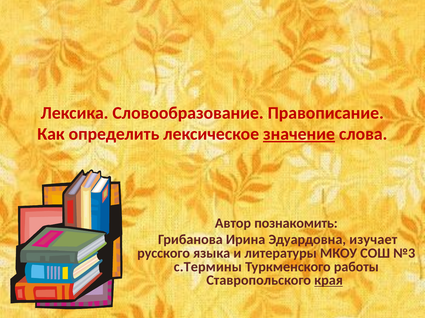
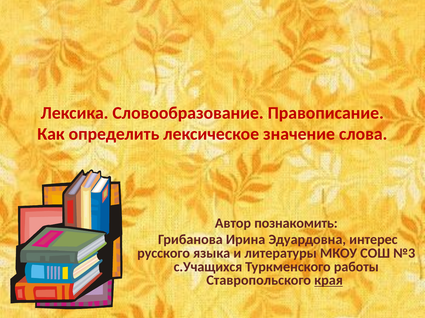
значение underline: present -> none (299, 134)
изучает: изучает -> интерес (373, 240)
с.Термины: с.Термины -> с.Учащихся (208, 267)
